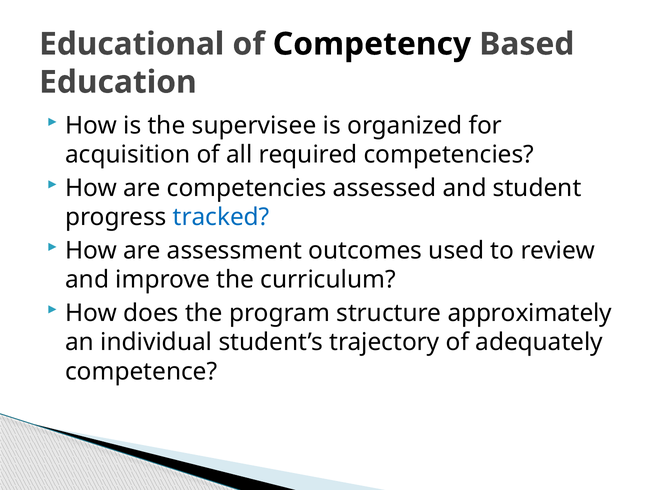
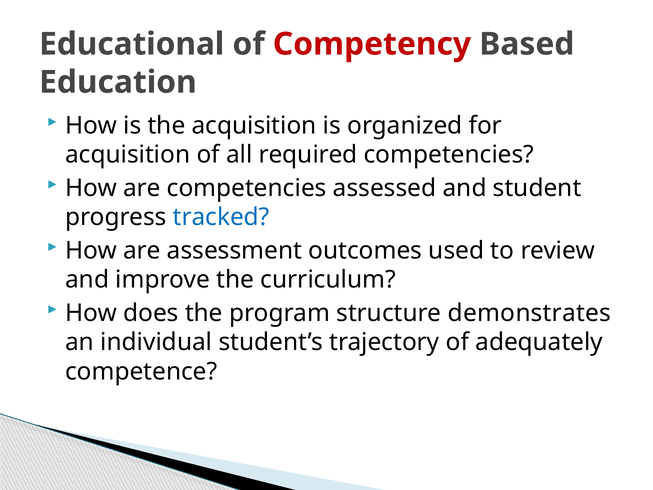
Competency colour: black -> red (372, 44)
the supervisee: supervisee -> acquisition (254, 125)
approximately: approximately -> demonstrates (530, 313)
